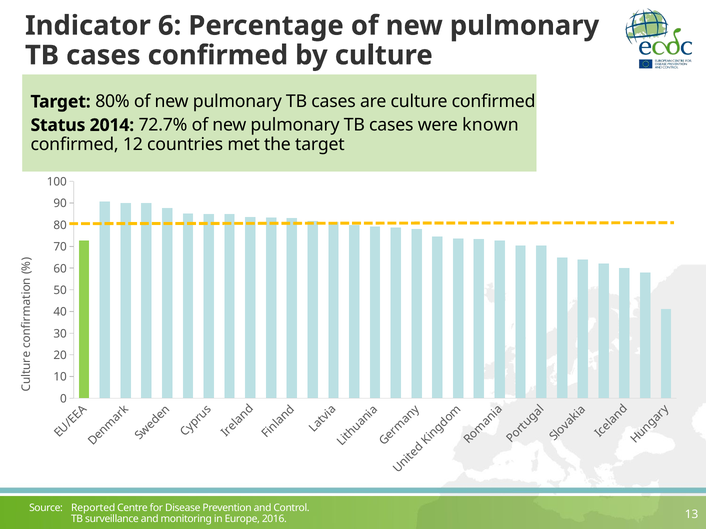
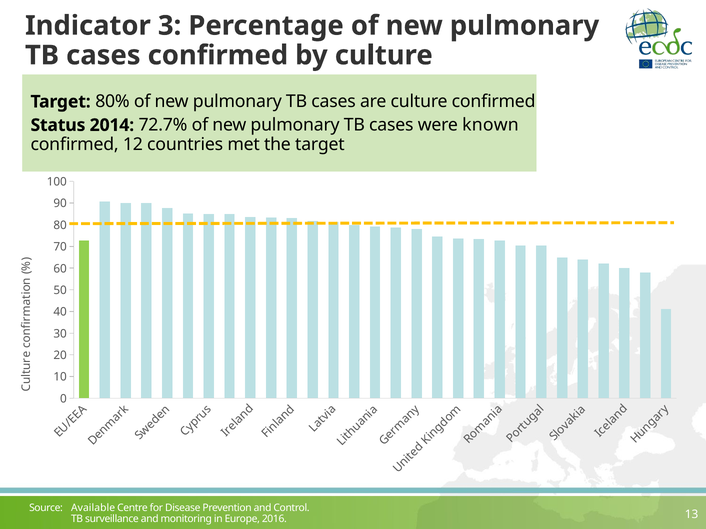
6: 6 -> 3 (170, 26)
Reported: Reported -> Available (93, 508)
